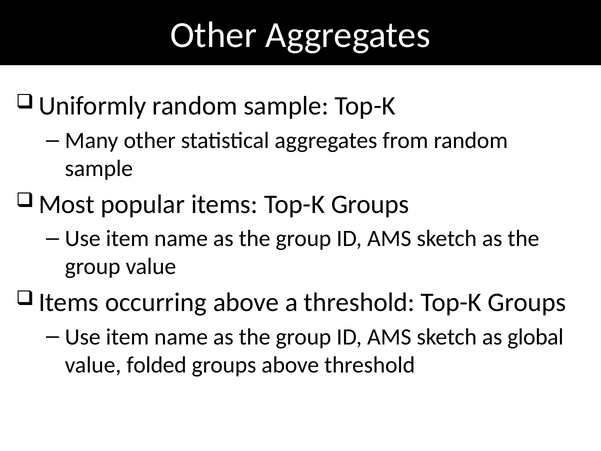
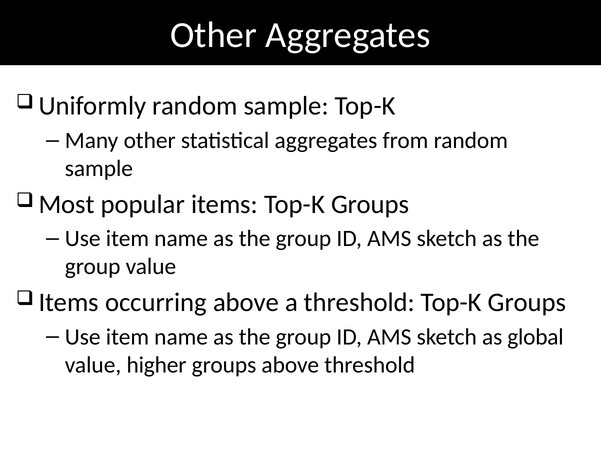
folded: folded -> higher (157, 365)
